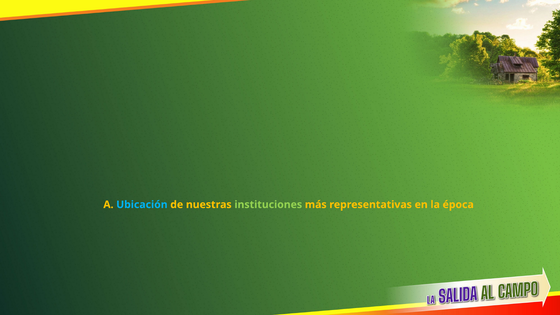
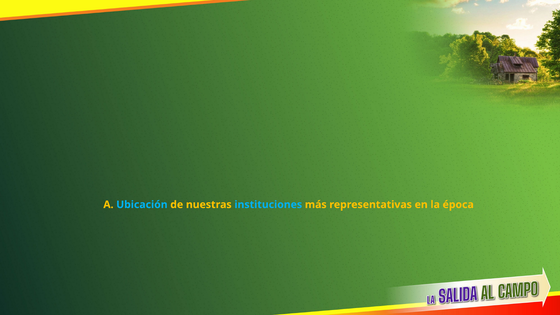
instituciones colour: light green -> light blue (268, 205)
